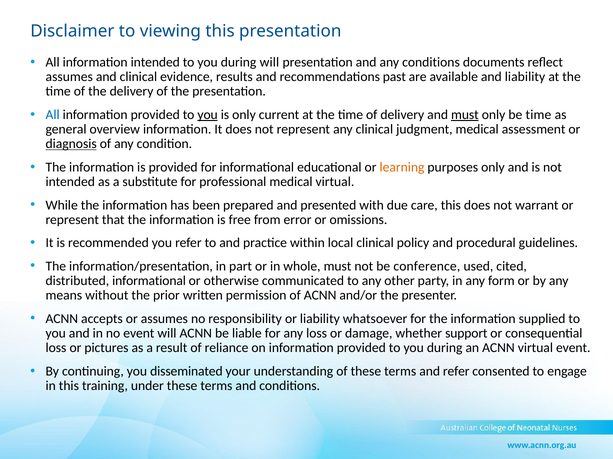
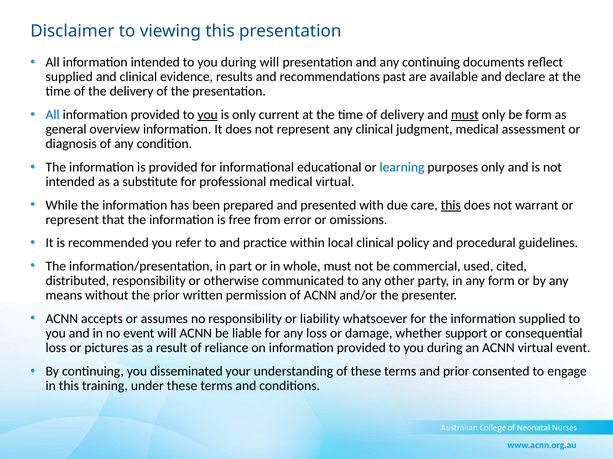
any conditions: conditions -> continuing (431, 62)
assumes: assumes -> supplied (69, 77)
and liability: liability -> declare (525, 77)
be time: time -> form (539, 115)
diagnosis underline: present -> none (71, 144)
learning colour: orange -> blue (402, 167)
this underline: none -> present (451, 205)
conference: conference -> commercial (427, 266)
distributed informational: informational -> responsibility (149, 281)
and refer: refer -> prior (456, 372)
